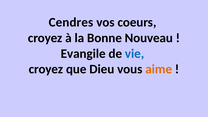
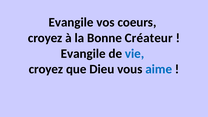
Cendres: Cendres -> Evangile (71, 22)
Nouveau: Nouveau -> Créateur (149, 38)
aime colour: orange -> blue (159, 69)
